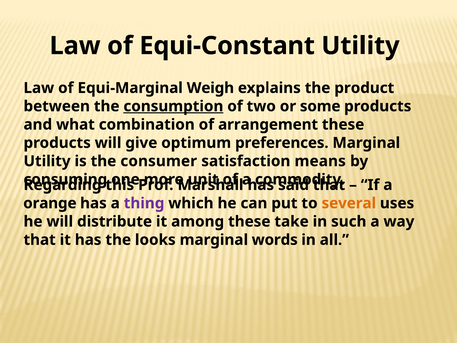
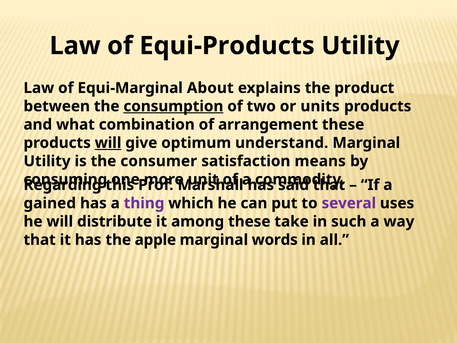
Equi-Constant: Equi-Constant -> Equi-Products (227, 46)
Weigh: Weigh -> About (210, 88)
some: some -> units (320, 106)
will underline: none -> present (108, 143)
preferences: preferences -> understand (282, 143)
orange: orange -> gained (50, 203)
several colour: orange -> purple (349, 203)
looks: looks -> apple (155, 240)
